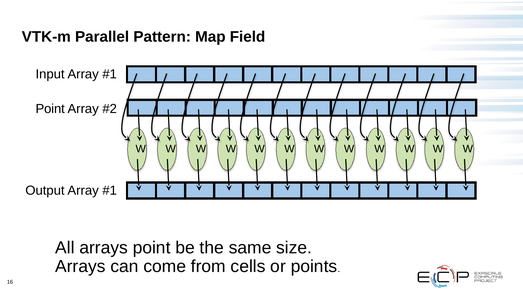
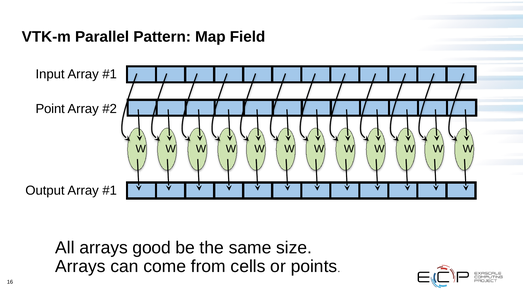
arrays point: point -> good (152, 248)
